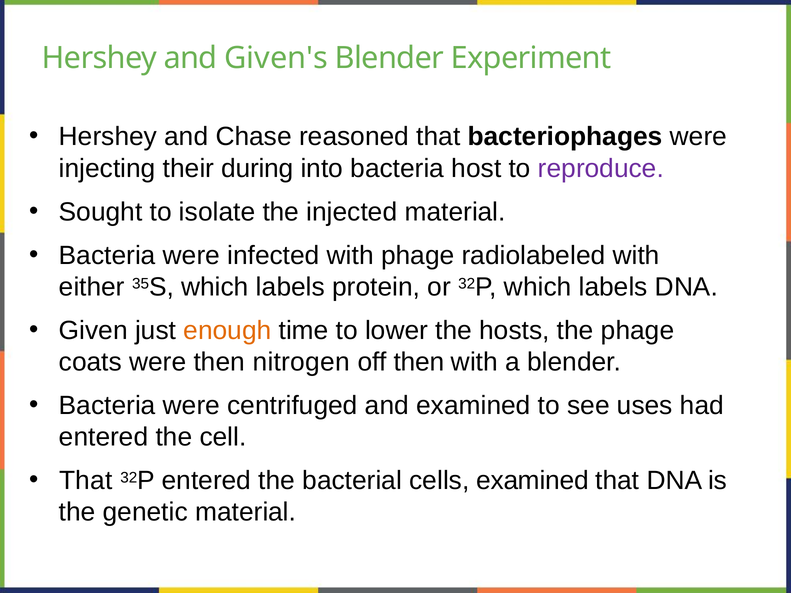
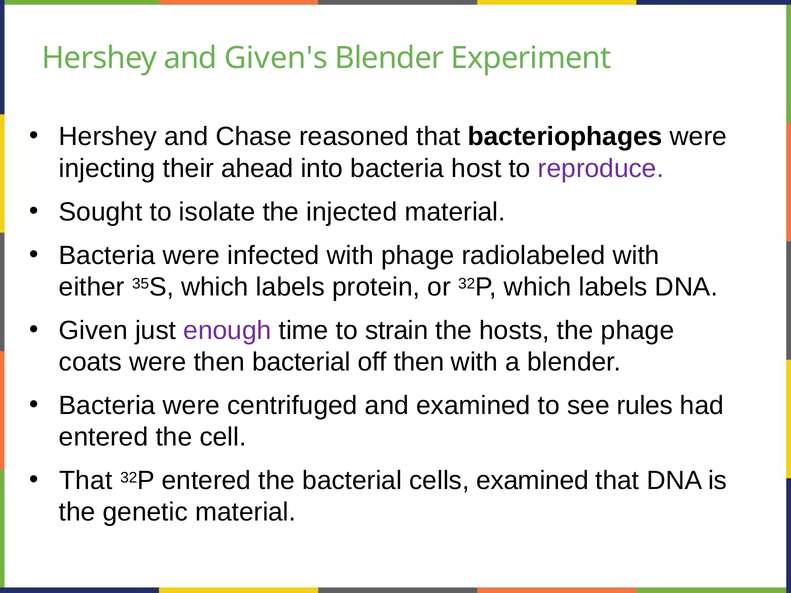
during: during -> ahead (257, 168)
enough colour: orange -> purple (227, 331)
lower: lower -> strain (397, 331)
then nitrogen: nitrogen -> bacterial (301, 362)
uses: uses -> rules (645, 406)
